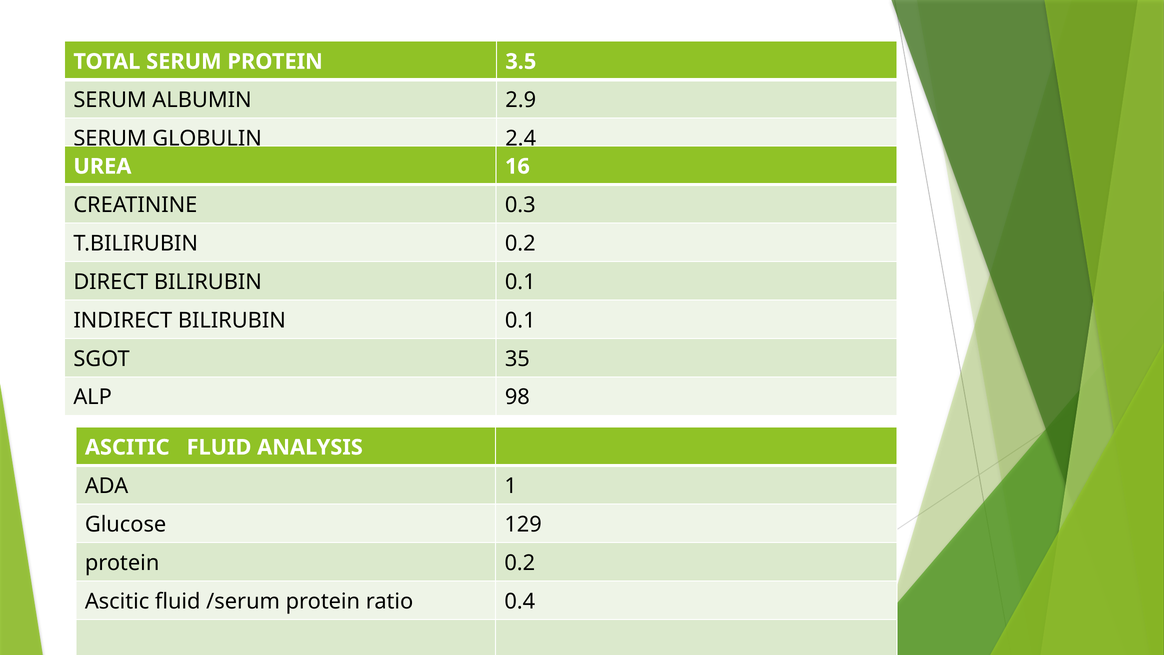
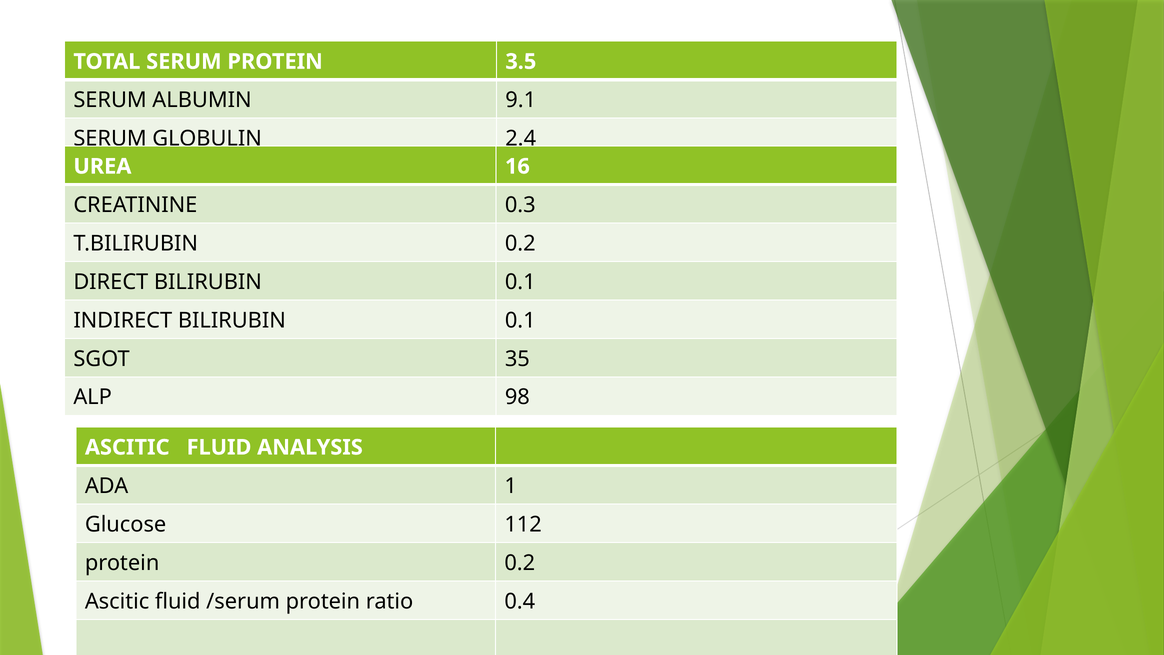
2.9: 2.9 -> 9.1 (521, 100)
129: 129 -> 112 (523, 524)
